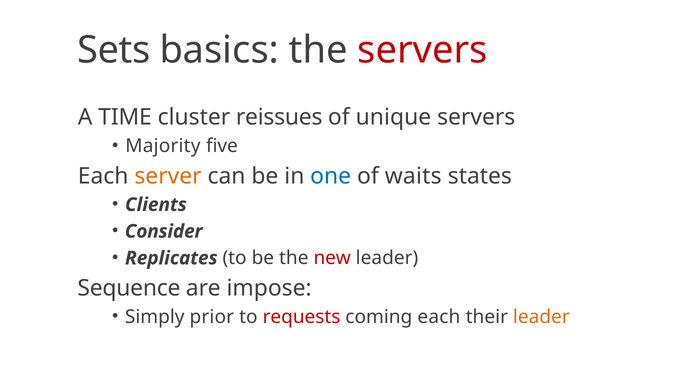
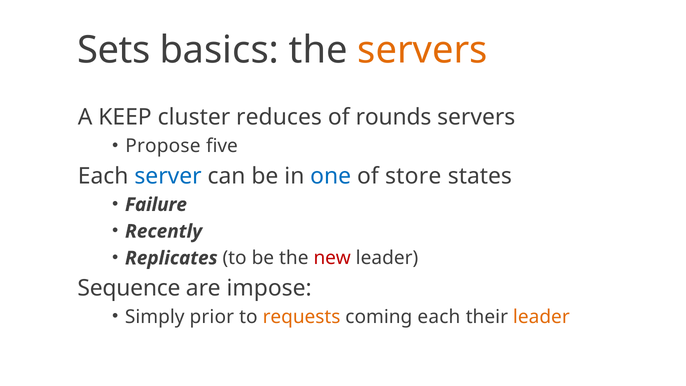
servers colour: red -> orange (423, 50)
TIME: TIME -> KEEP (125, 117)
reissues: reissues -> reduces (279, 117)
unique: unique -> rounds (394, 117)
Majority: Majority -> Propose (163, 146)
server colour: orange -> blue (168, 176)
waits: waits -> store (413, 176)
Clients: Clients -> Failure (156, 205)
Consider: Consider -> Recently (164, 231)
requests colour: red -> orange (302, 317)
